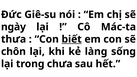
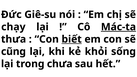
ngày: ngày -> chạy (13, 27)
Mác-ta underline: none -> present (118, 27)
chôn: chôn -> cũng (13, 52)
làng: làng -> khỏi (96, 52)
